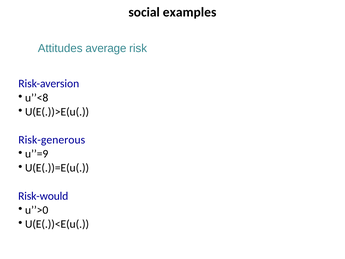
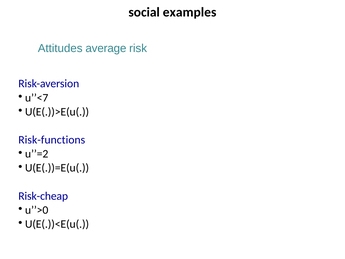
u’’<8: u’’<8 -> u’’<7 (37, 98)
Risk-generous: Risk-generous -> Risk-functions (52, 140)
u’’=9: u’’=9 -> u’’=2 (37, 154)
Risk-would: Risk-would -> Risk-cheap (43, 196)
